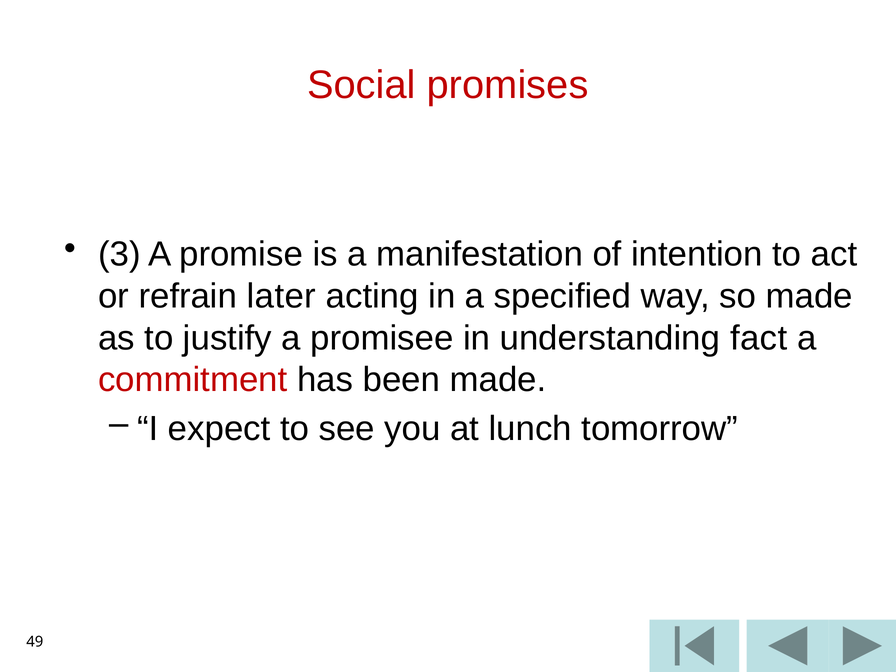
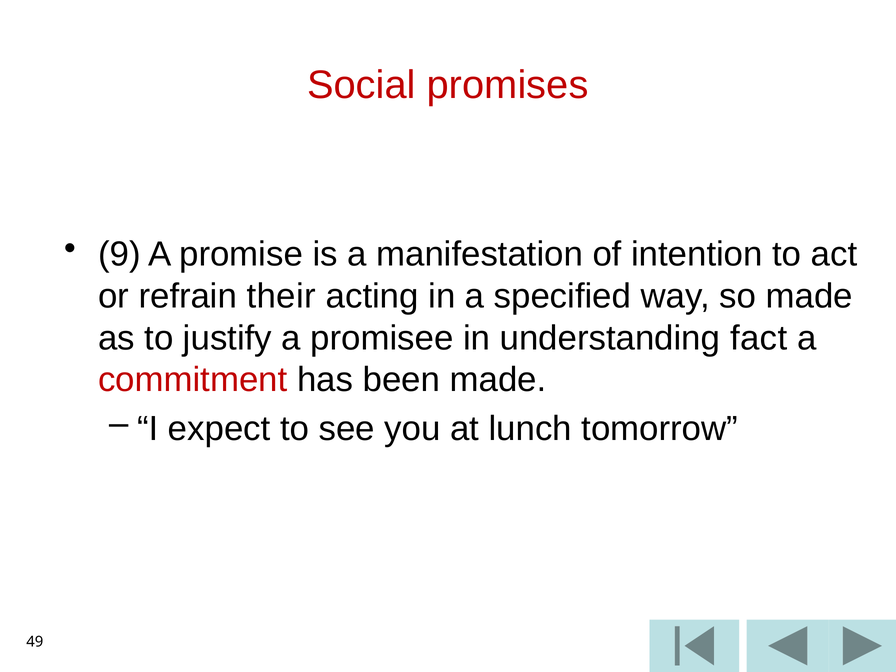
3: 3 -> 9 (119, 254)
later: later -> their (281, 296)
